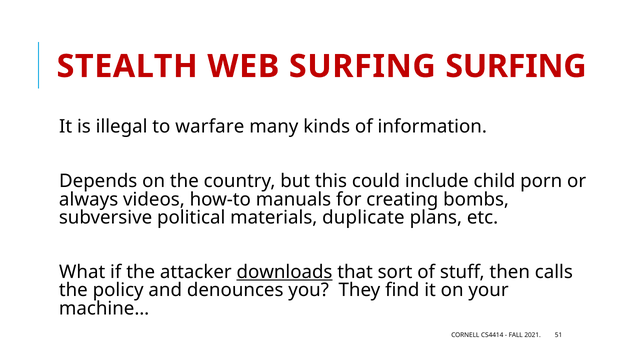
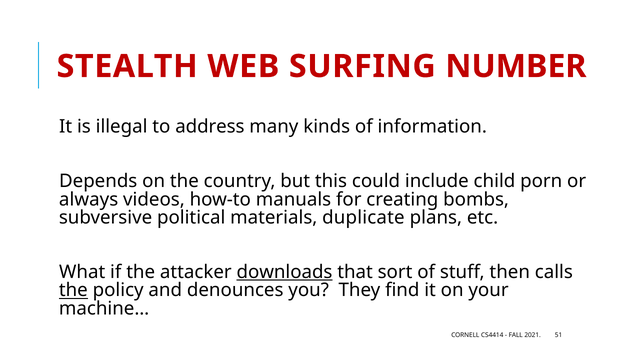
SURFING SURFING: SURFING -> NUMBER (516, 66)
warfare: warfare -> address (210, 127)
the underline: none -> present (73, 290)
